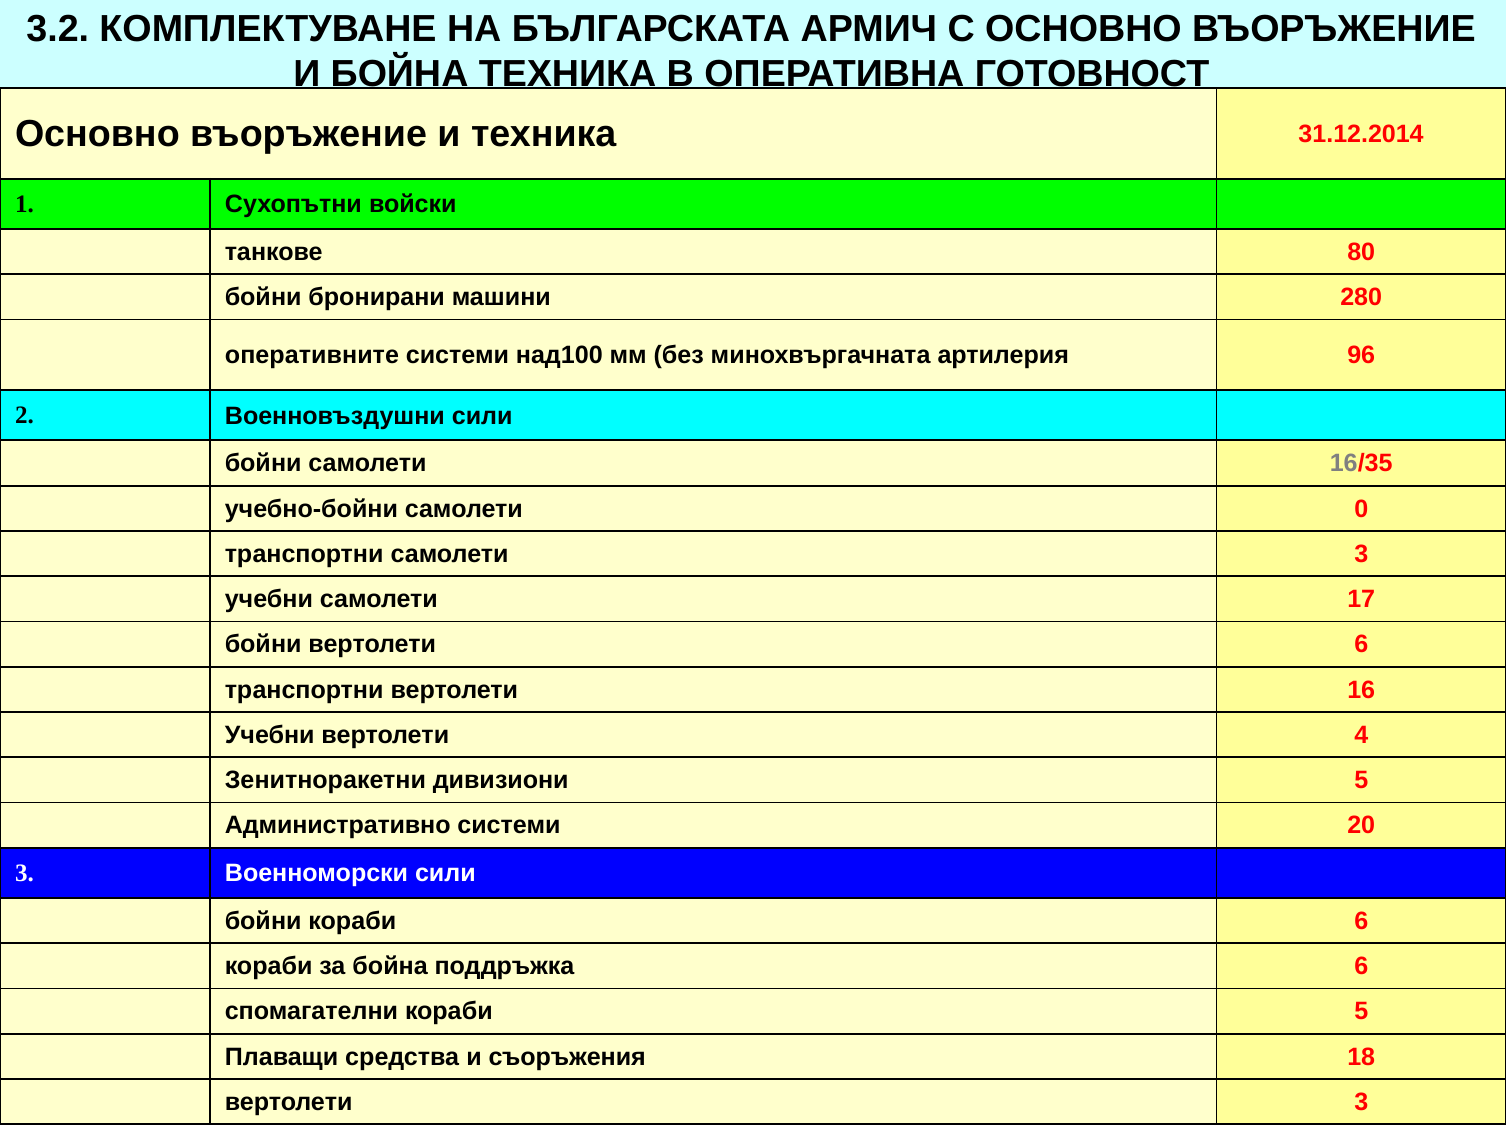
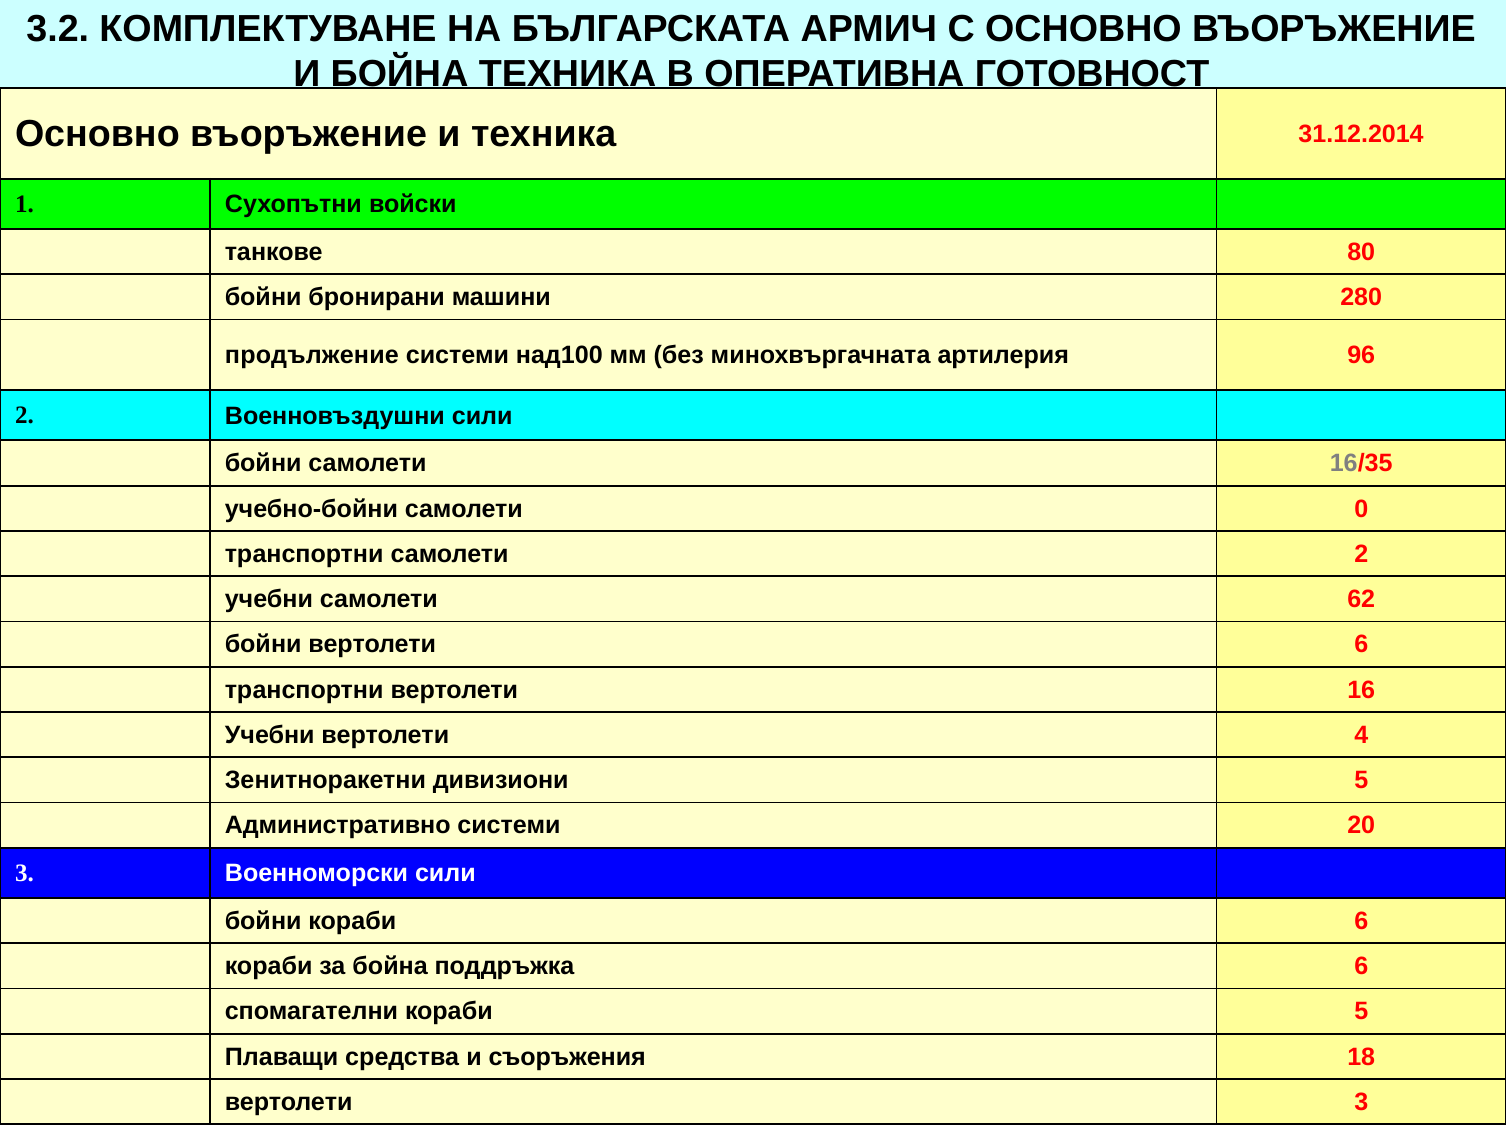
оперативните: оперативните -> продължение (312, 355)
самолети 3: 3 -> 2 (1361, 554)
17: 17 -> 62 (1361, 599)
